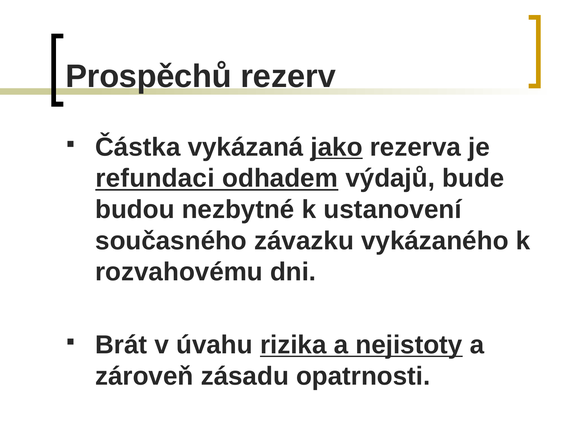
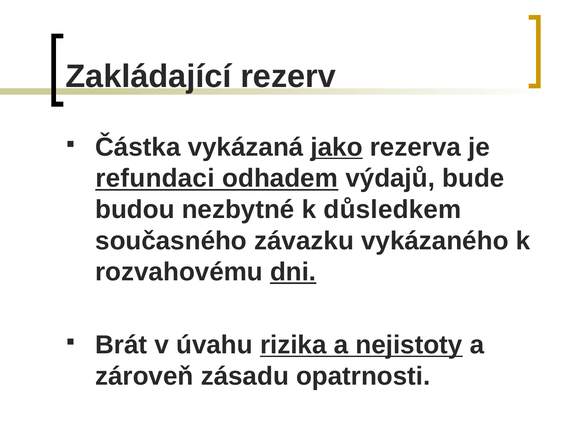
Prospěchů: Prospěchů -> Zakládající (148, 76)
ustanovení: ustanovení -> důsledkem (393, 210)
dni underline: none -> present (293, 272)
